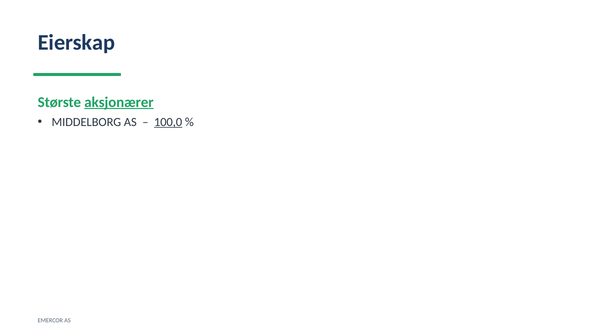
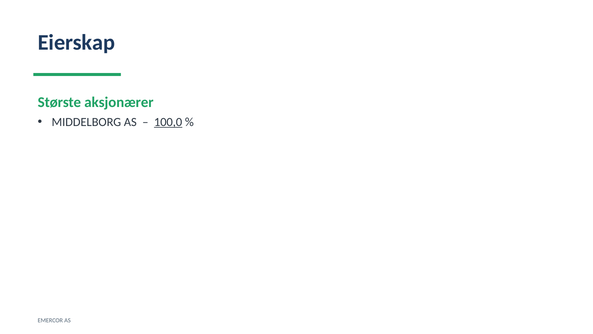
aksjonærer underline: present -> none (119, 102)
